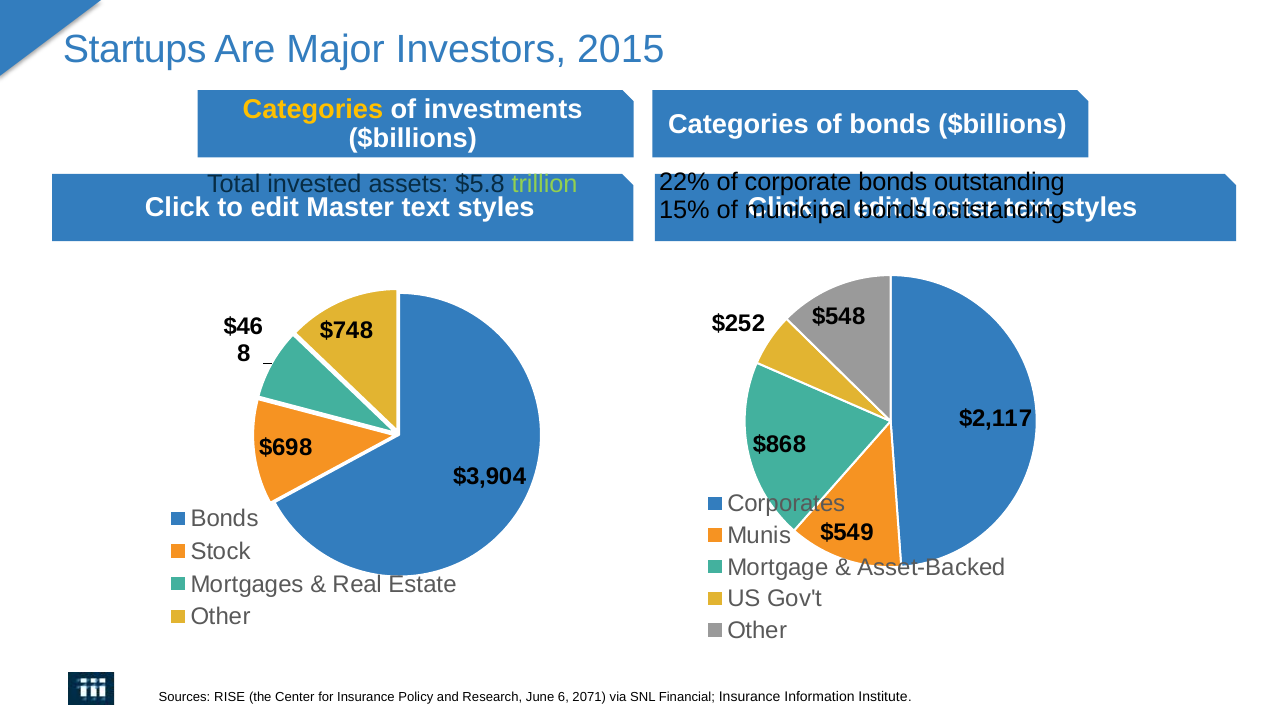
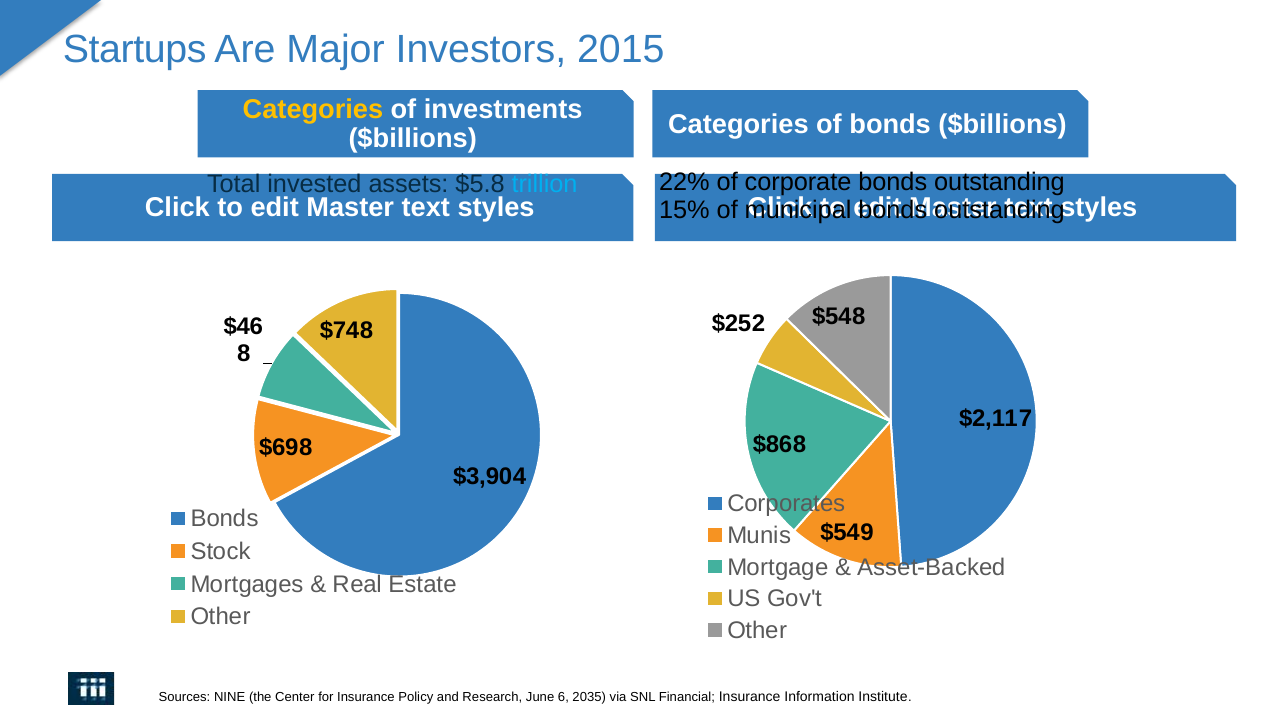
trillion colour: light green -> light blue (545, 184)
RISE: RISE -> NINE (230, 697)
2071: 2071 -> 2035 (589, 697)
